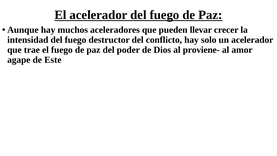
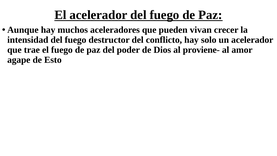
llevar: llevar -> vivan (201, 30)
Este: Este -> Esto (53, 60)
